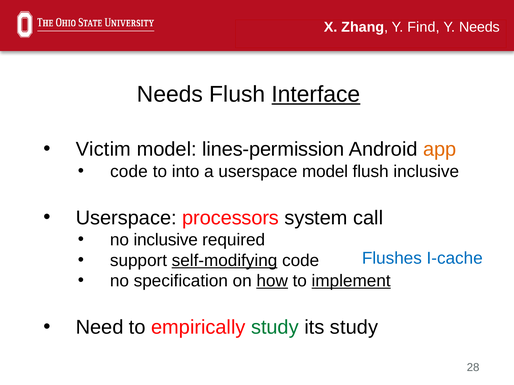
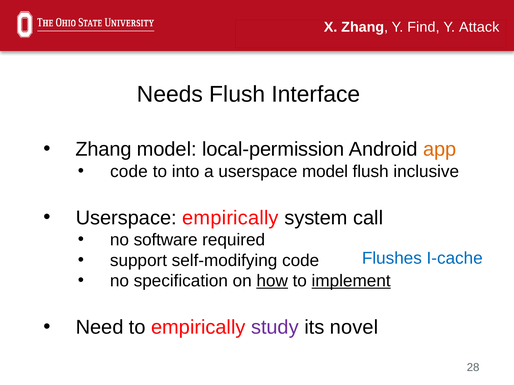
Y Needs: Needs -> Attack (479, 27)
Interface underline: present -> none (316, 94)
Victim: Victim -> Zhang (104, 150)
lines-permission: lines-permission -> local-permission (273, 150)
Userspace processors: processors -> empirically (230, 218)
no inclusive: inclusive -> software (166, 240)
self-modifying underline: present -> none (225, 261)
study colour: green -> purple (275, 328)
its study: study -> novel (354, 328)
